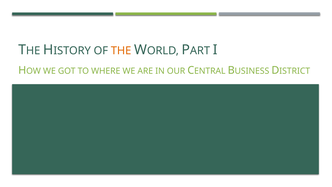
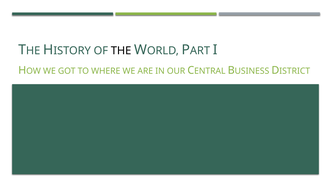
THE colour: orange -> black (121, 51)
